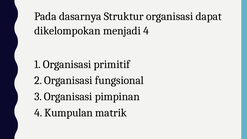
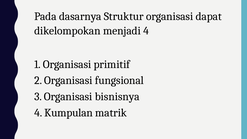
pimpinan: pimpinan -> bisnisnya (117, 97)
